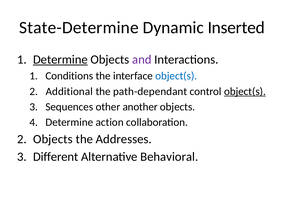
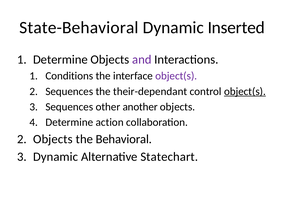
State-Determine: State-Determine -> State-Behavioral (79, 27)
Determine underline: present -> none (60, 60)
object(s colour: blue -> purple (176, 76)
Additional: Additional -> Sequences (69, 91)
path-dependant: path-dependant -> their-dependant (150, 91)
Addresses: Addresses -> Behavioral (124, 139)
Different: Different -> Dynamic (56, 157)
Behavioral: Behavioral -> Statechart (169, 157)
